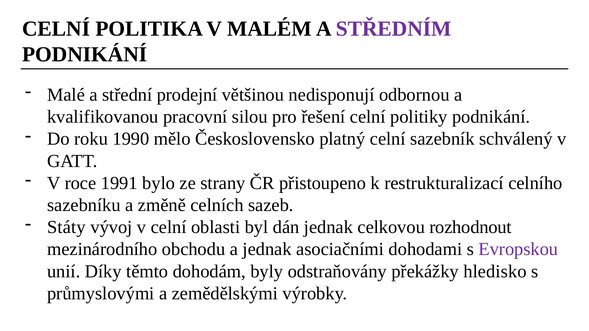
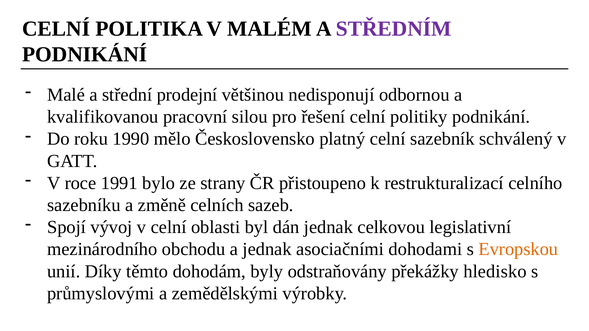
Státy: Státy -> Spojí (67, 227)
rozhodnout: rozhodnout -> legislativní (470, 227)
Evropskou colour: purple -> orange (518, 249)
